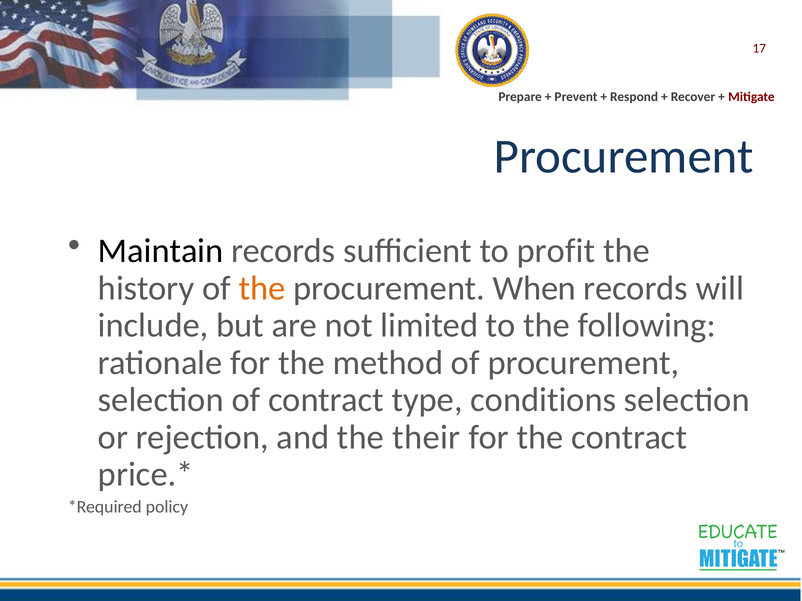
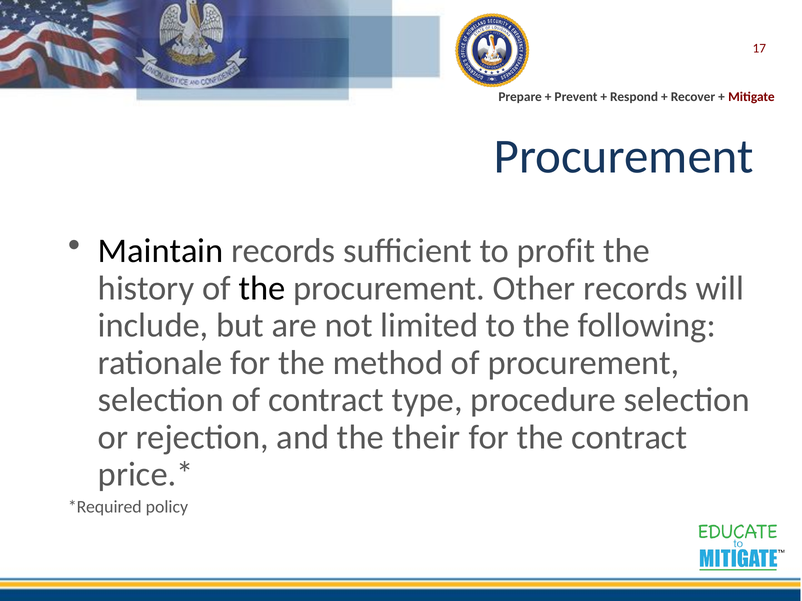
the colour: orange -> black (262, 288)
When: When -> Other (534, 288)
conditions: conditions -> procedure (543, 400)
